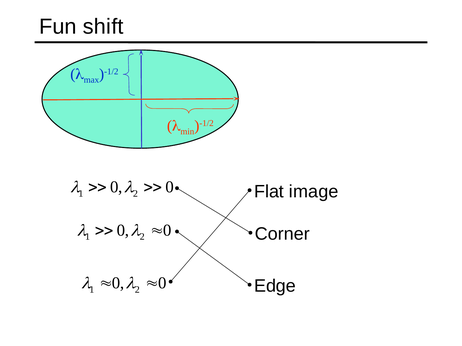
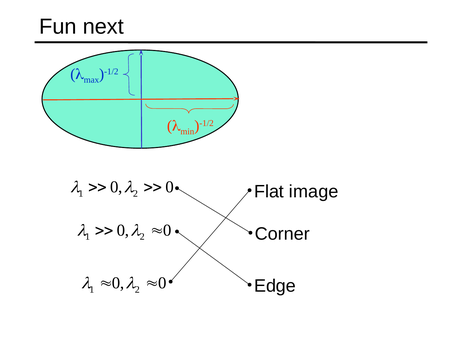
shift: shift -> next (103, 27)
